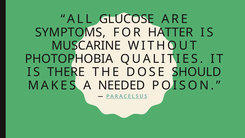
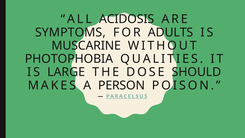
GLUCOSE: GLUCOSE -> ACIDOSIS (127, 19)
HATTER: HATTER -> ADULTS (171, 32)
THERE: THERE -> LARGE (66, 72)
NEEDED: NEEDED -> PERSON (122, 85)
